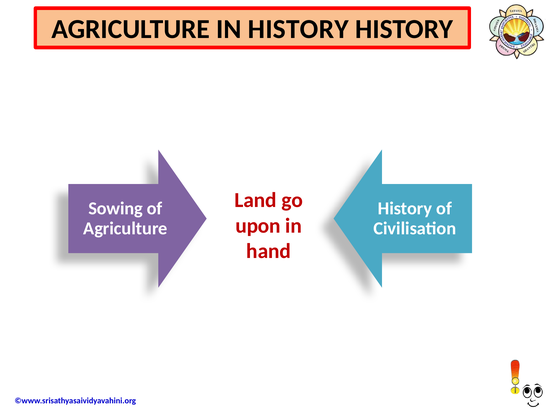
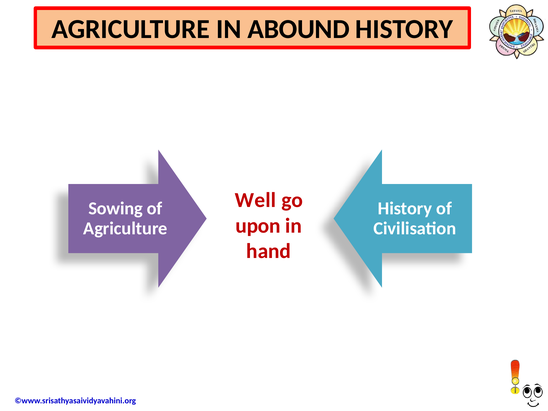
IN HISTORY: HISTORY -> ABOUND (299, 29)
Land: Land -> Well (255, 200)
